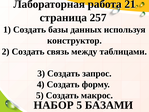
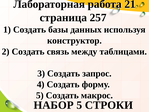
БАЗАМИ: БАЗАМИ -> СТРОКИ (109, 105)
